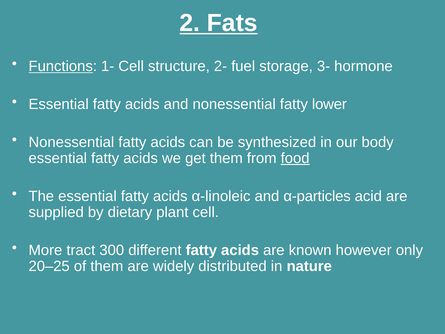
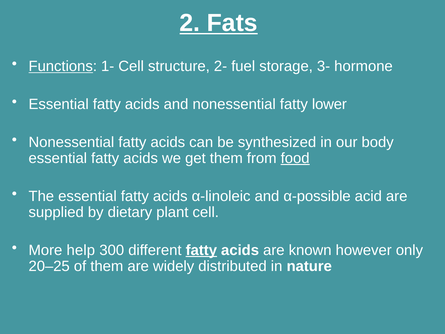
α-particles: α-particles -> α-possible (317, 196)
tract: tract -> help (81, 250)
fatty underline: none -> present (201, 250)
